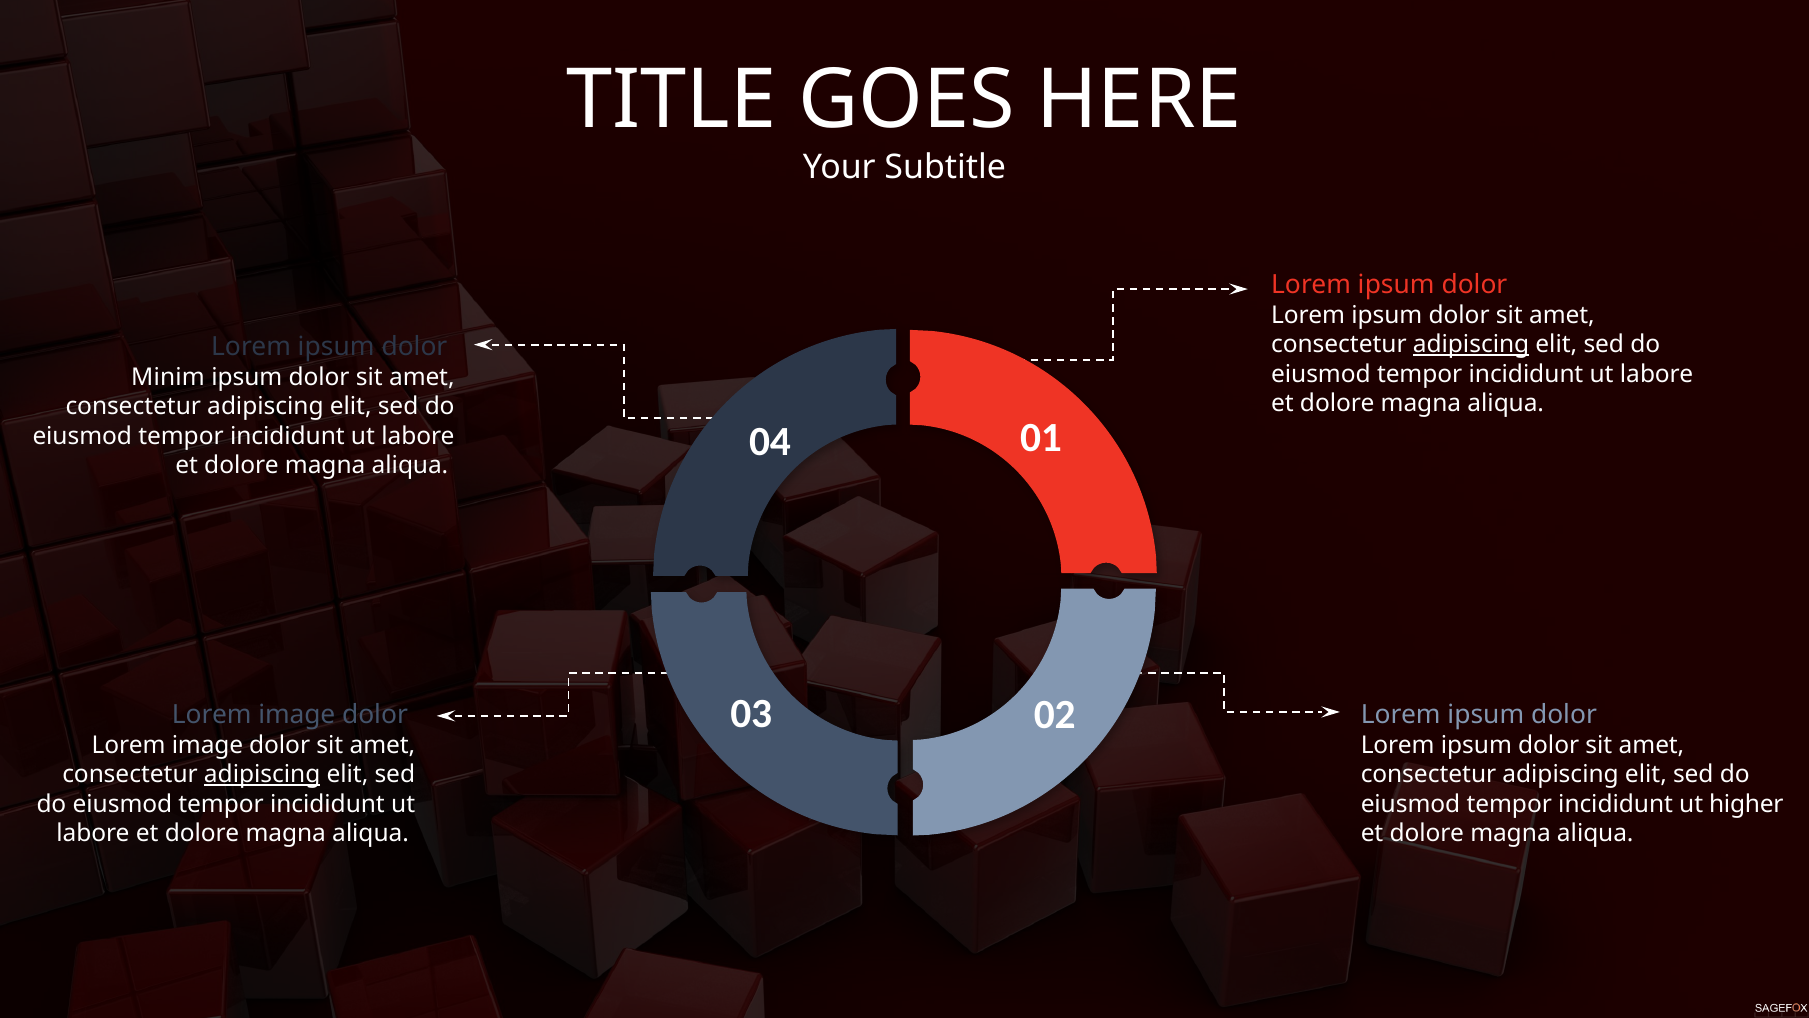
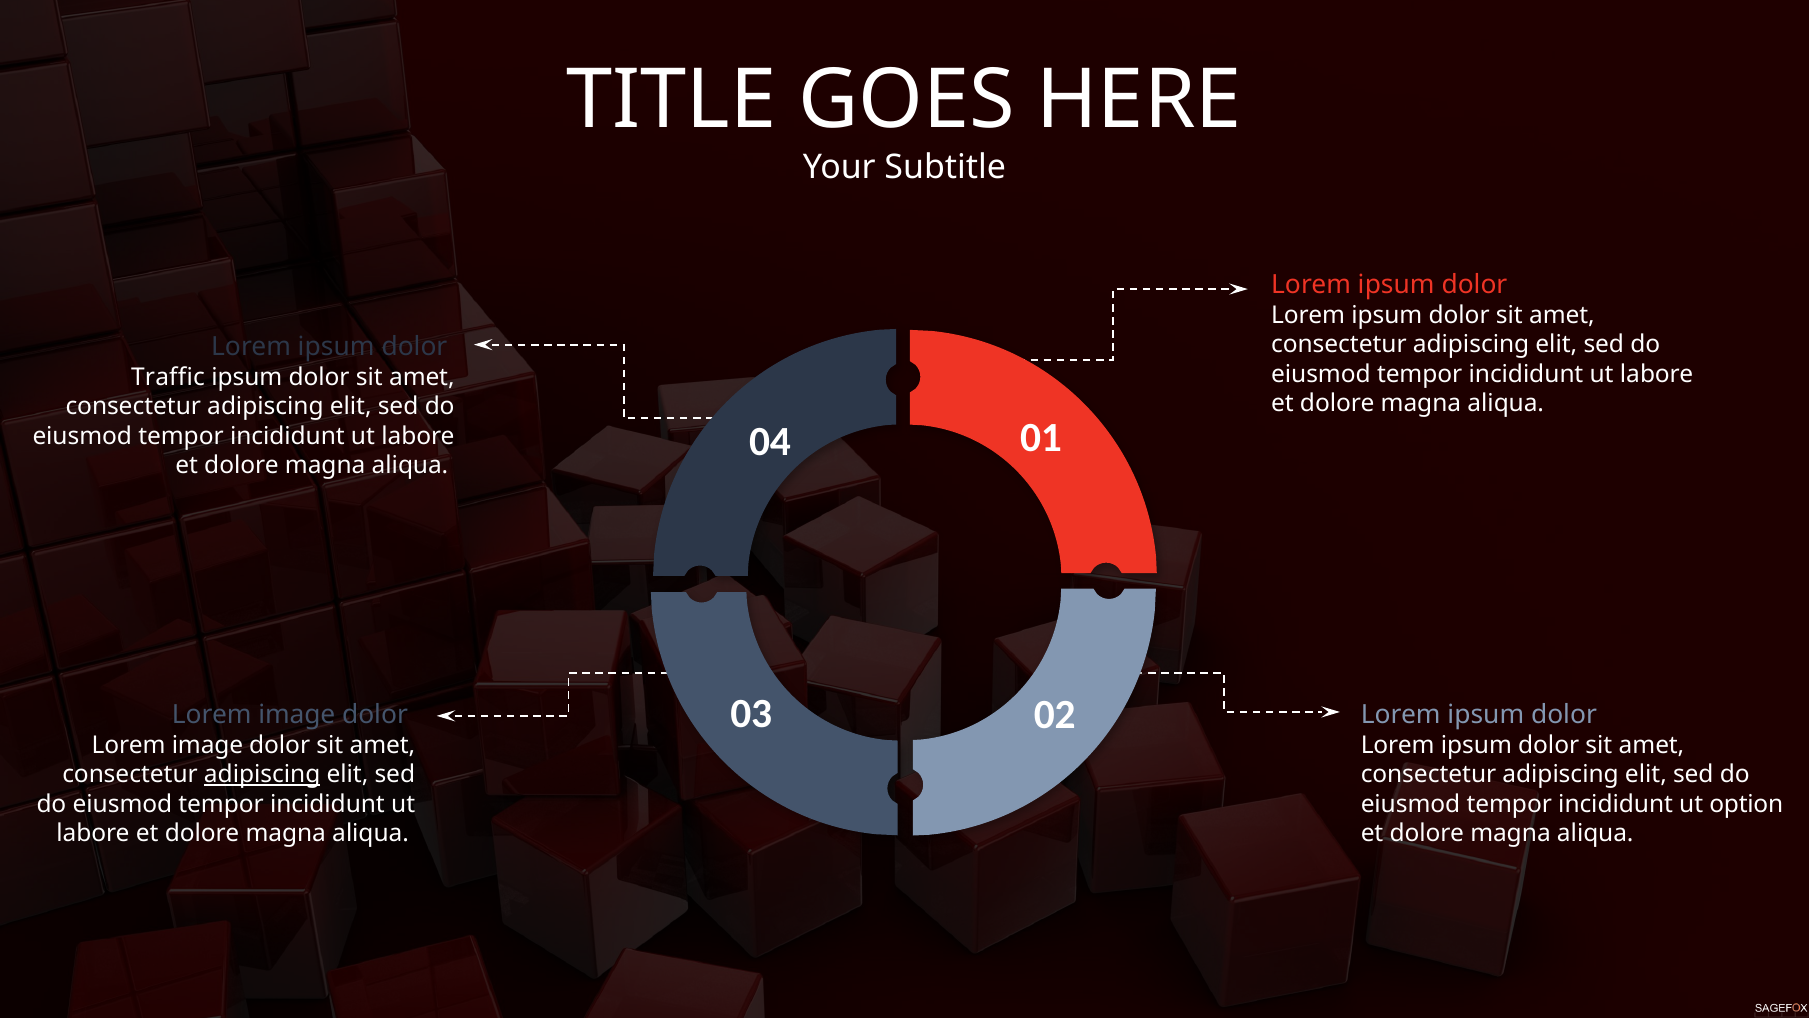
adipiscing underline: present -> none (1471, 344)
Minim: Minim -> Traffic (168, 377)
higher: higher -> option (1746, 804)
